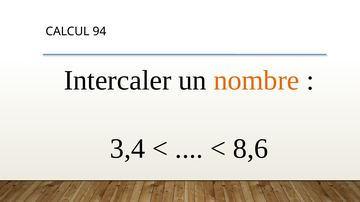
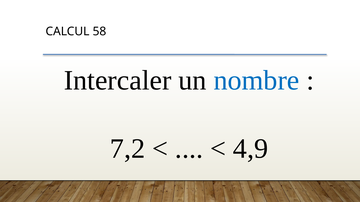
94: 94 -> 58 (99, 31)
nombre colour: orange -> blue (256, 81)
3,4: 3,4 -> 7,2 (128, 149)
8,6: 8,6 -> 4,9 (251, 149)
